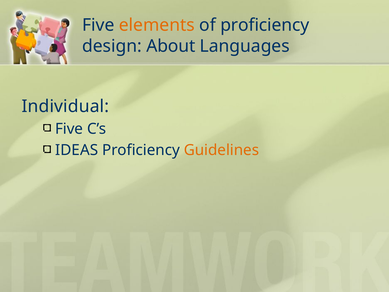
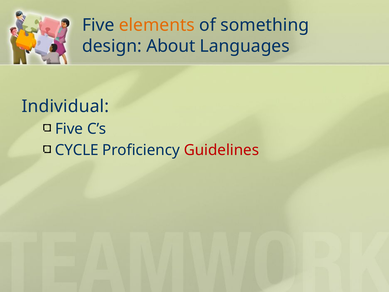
of proficiency: proficiency -> something (265, 25)
IDEAS: IDEAS -> CYCLE (77, 150)
Guidelines colour: orange -> red (221, 150)
